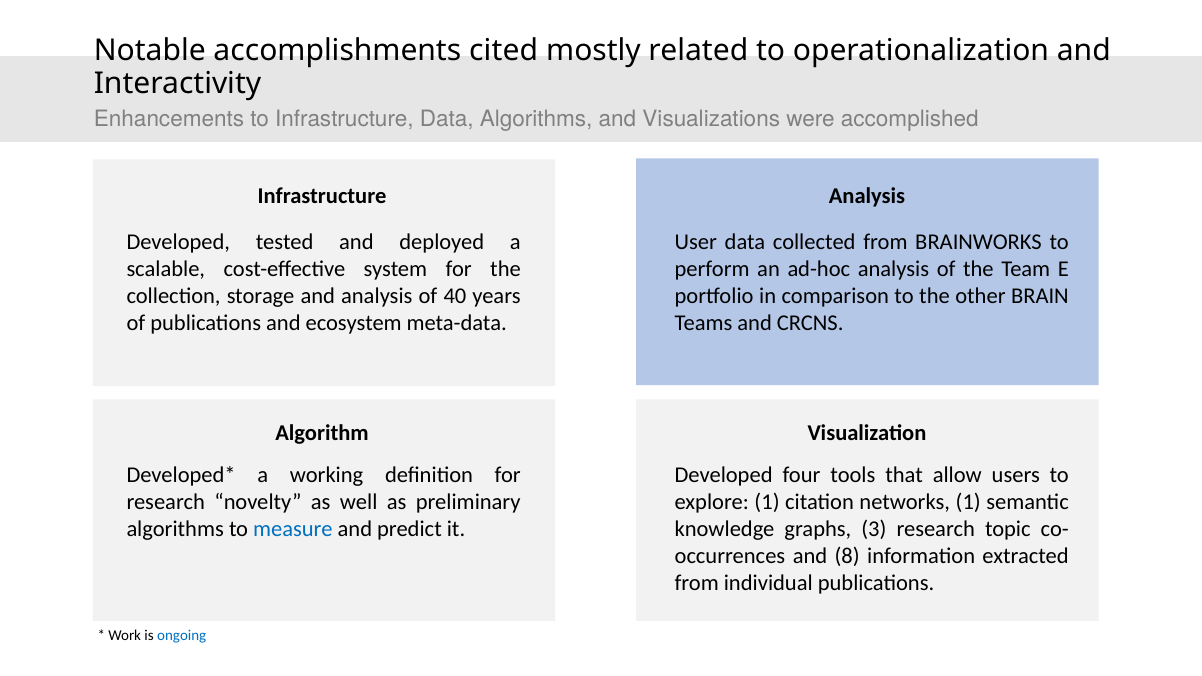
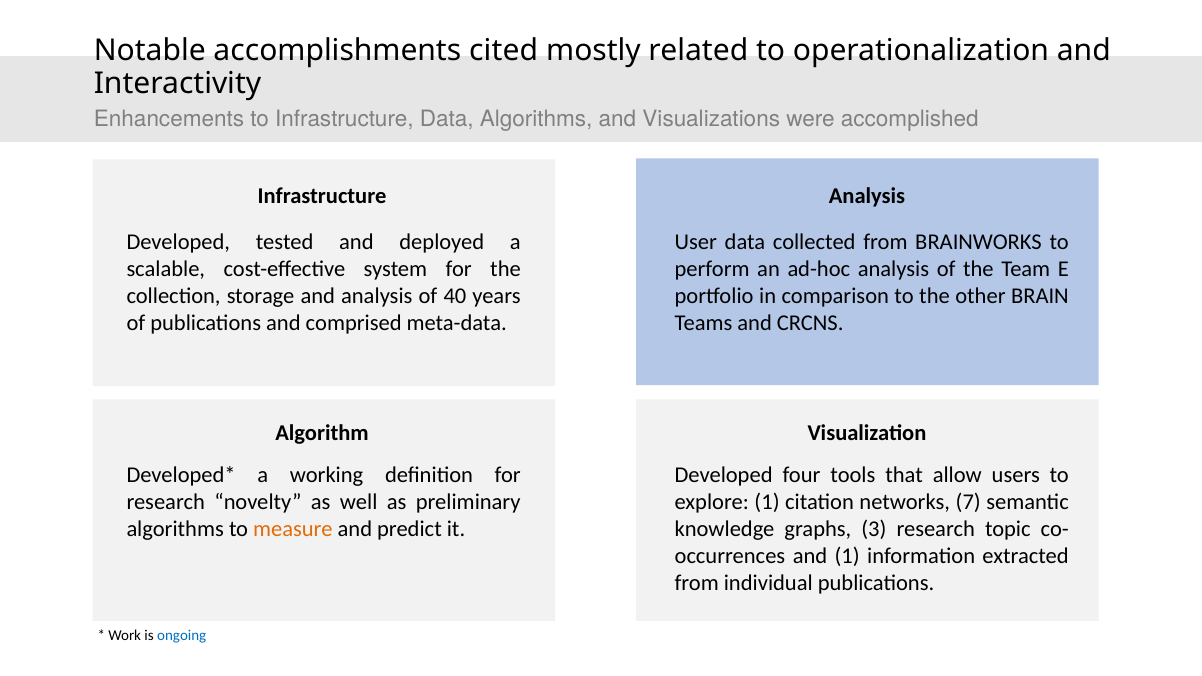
ecosystem: ecosystem -> comprised (354, 323)
networks 1: 1 -> 7 (968, 502)
measure colour: blue -> orange (293, 529)
and 8: 8 -> 1 (847, 556)
